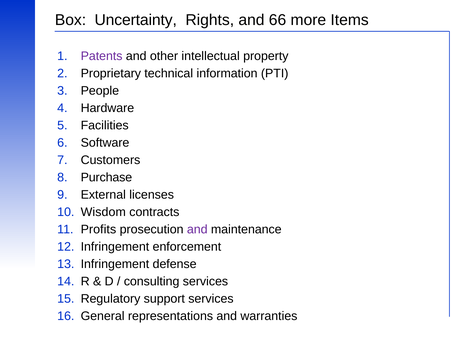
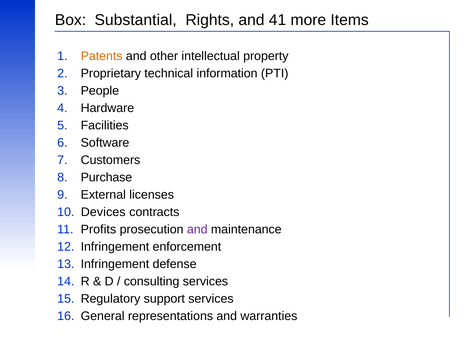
Uncertainty: Uncertainty -> Substantial (136, 20)
66: 66 -> 41 (278, 20)
Patents colour: purple -> orange (102, 56)
Wisdom: Wisdom -> Devices (103, 212)
